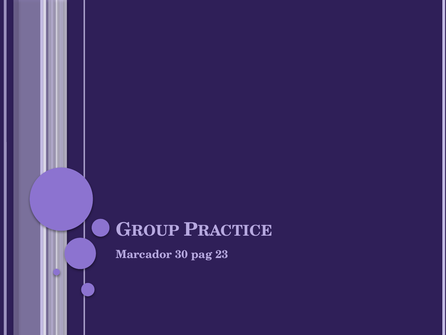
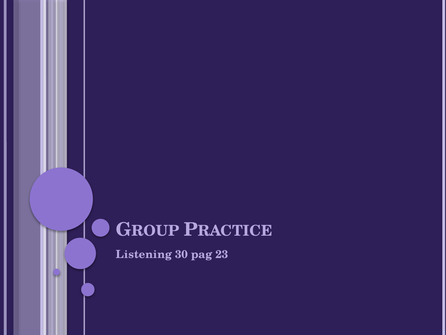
Marcador: Marcador -> Listening (144, 254)
